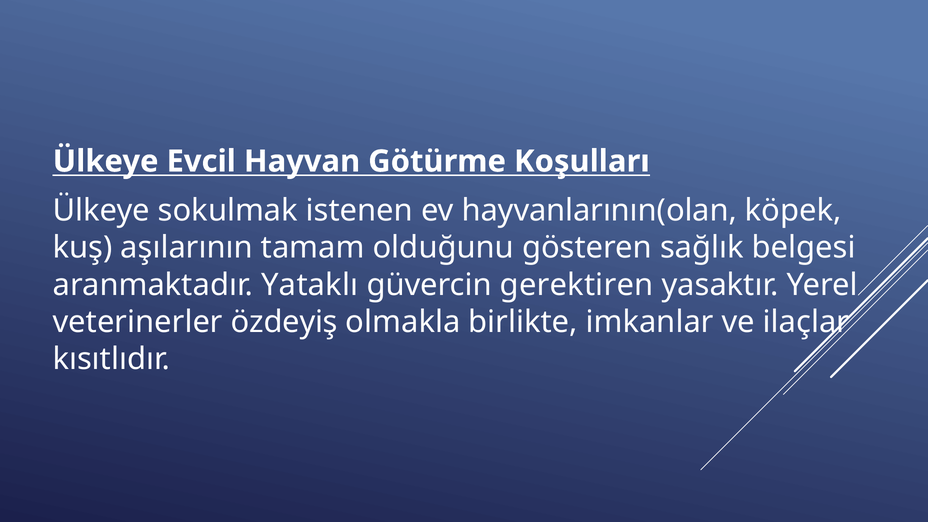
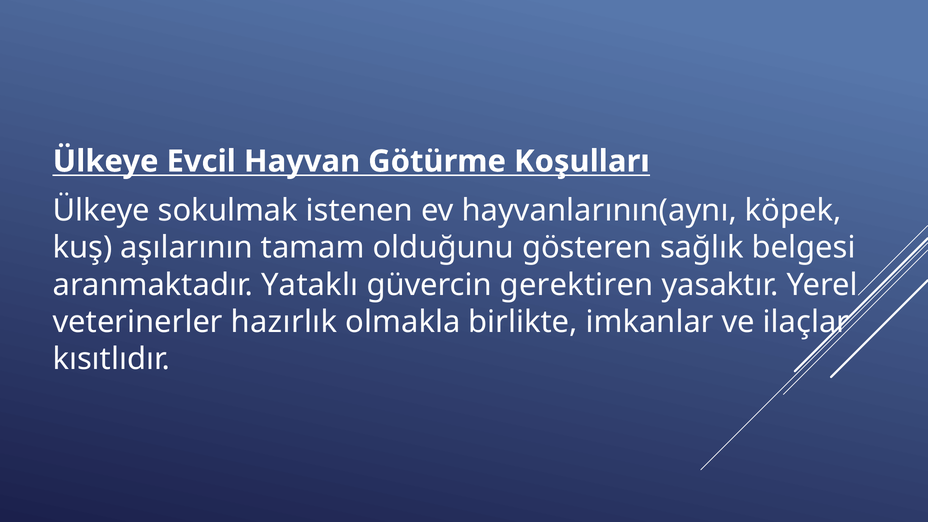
hayvanlarının(olan: hayvanlarının(olan -> hayvanlarının(aynı (599, 211)
özdeyiş: özdeyiş -> hazırlık (284, 322)
